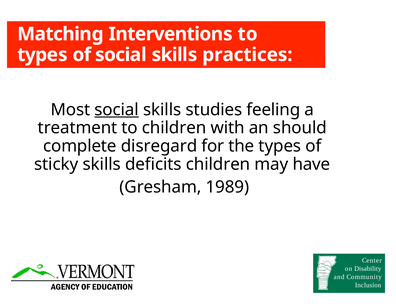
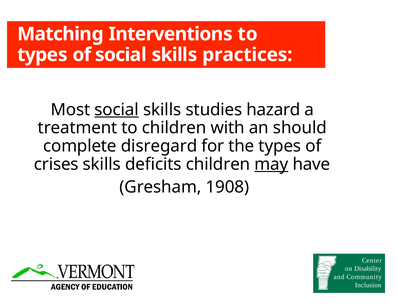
feeling: feeling -> hazard (273, 110)
sticky: sticky -> crises (56, 164)
may underline: none -> present (271, 164)
1989: 1989 -> 1908 (227, 187)
